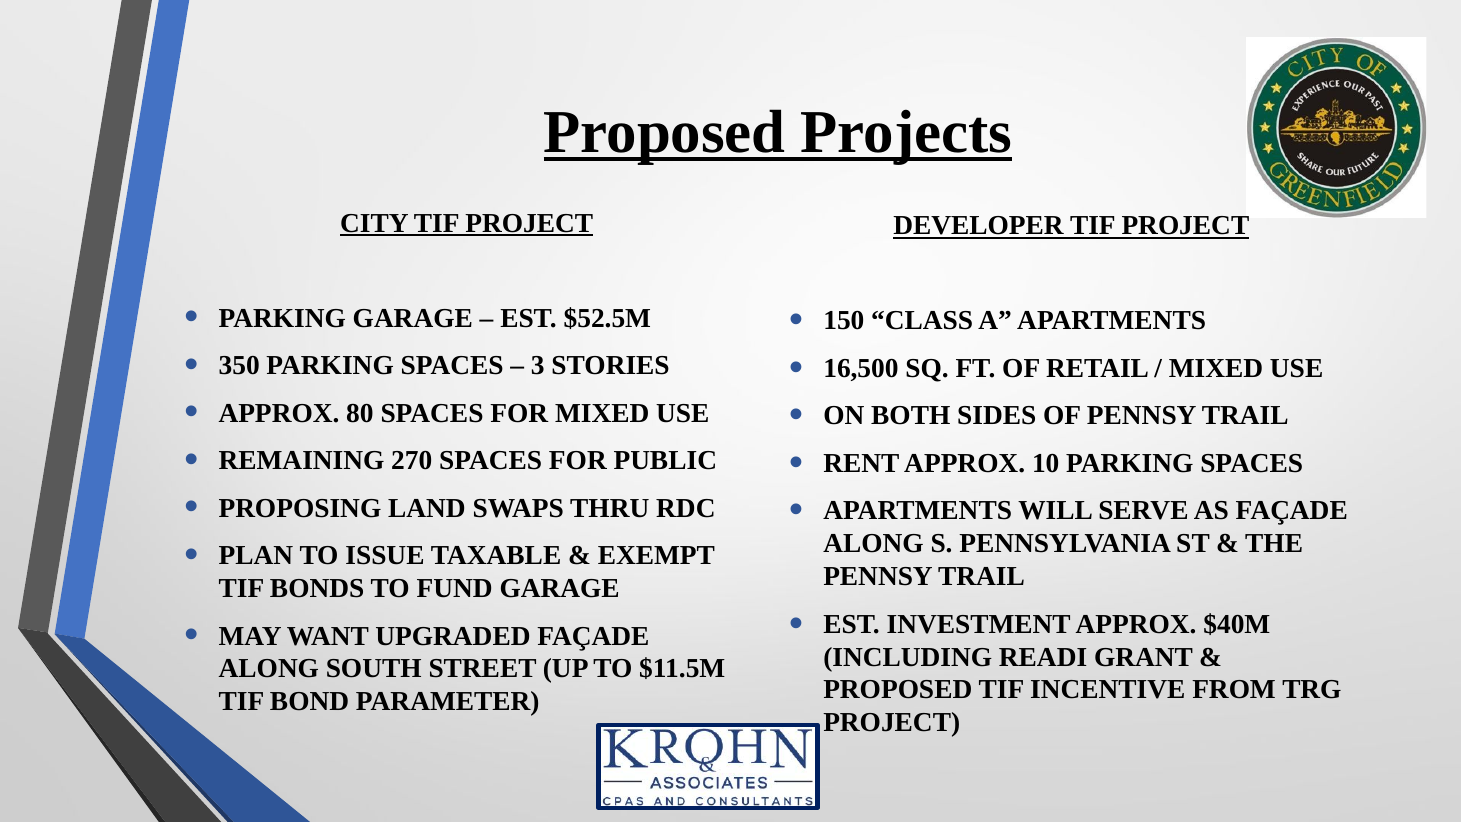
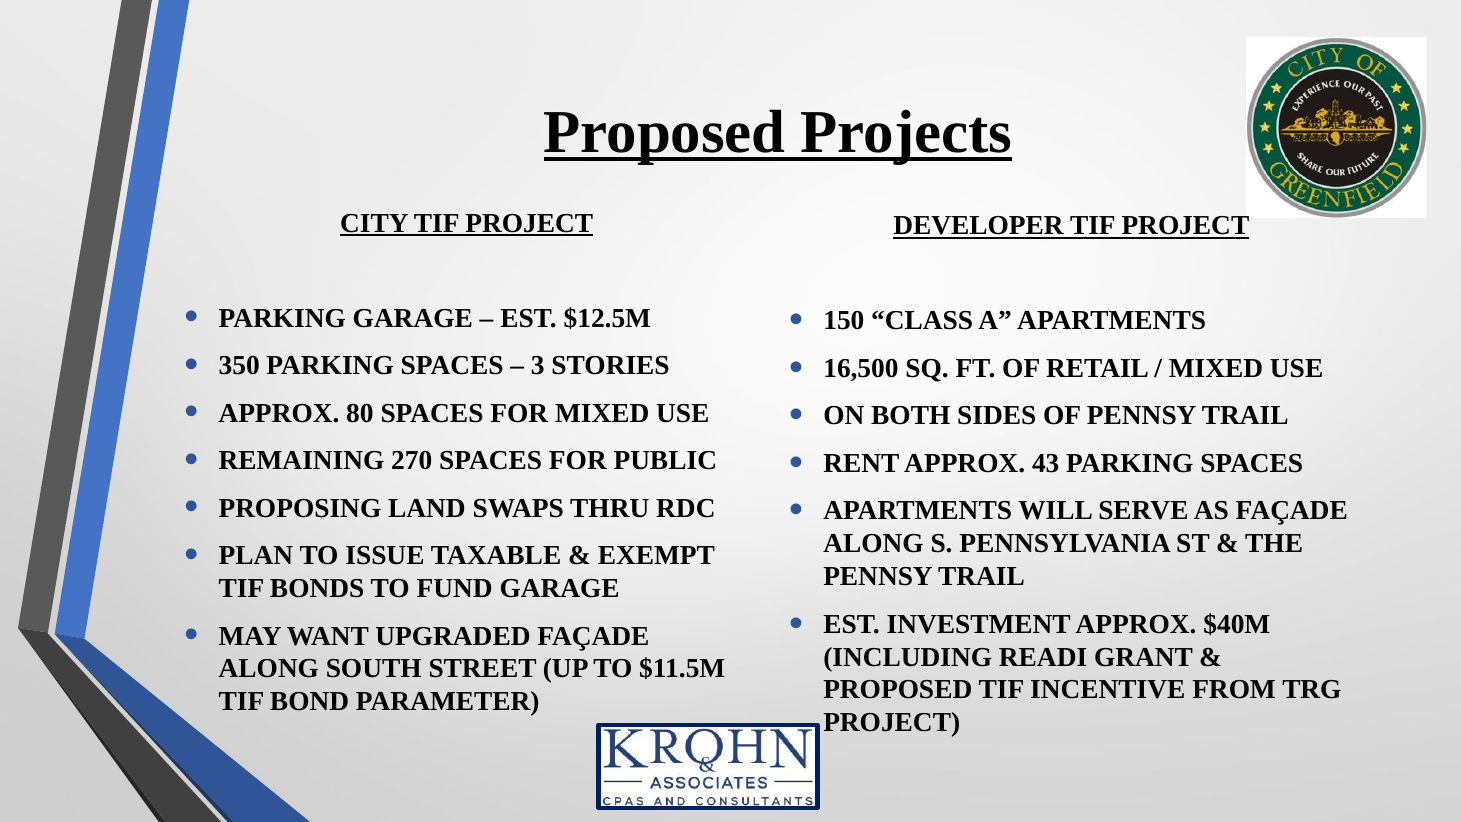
$52.5M: $52.5M -> $12.5M (607, 318)
10: 10 -> 43 (1046, 463)
